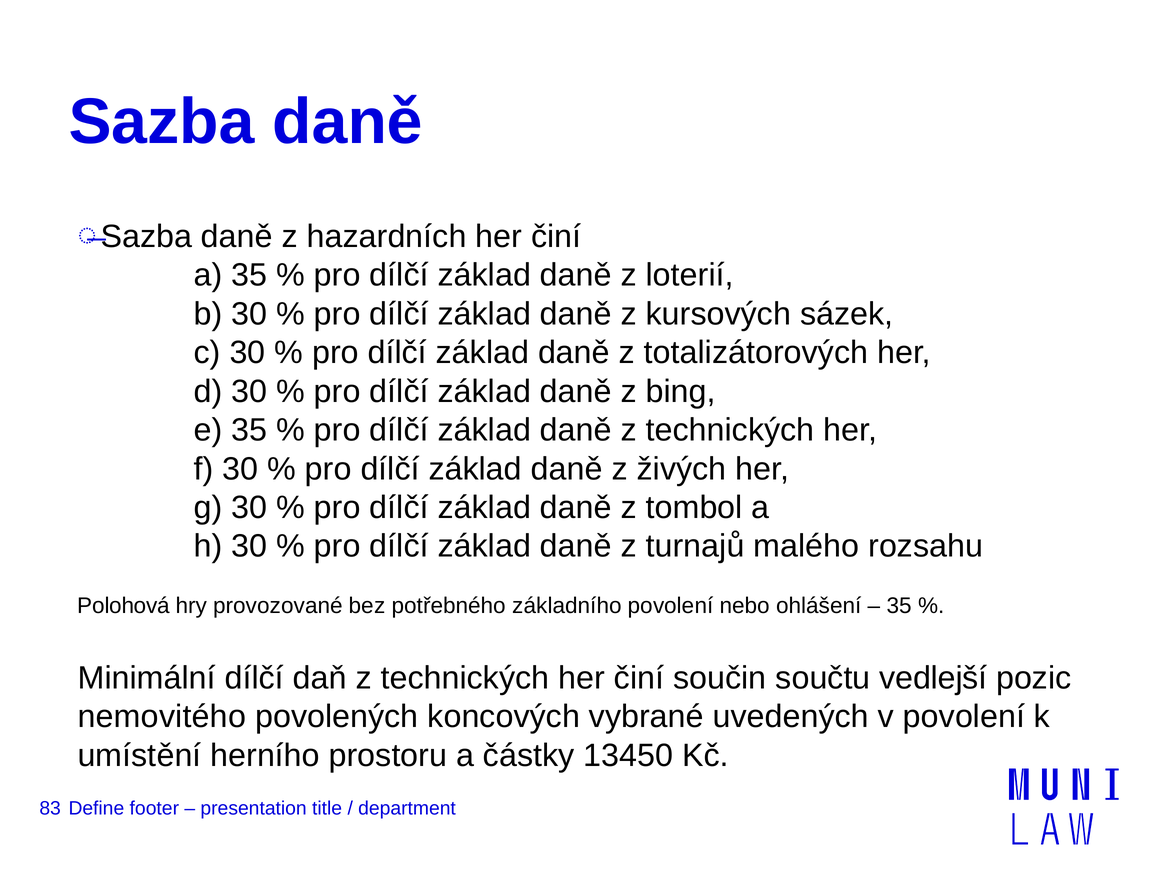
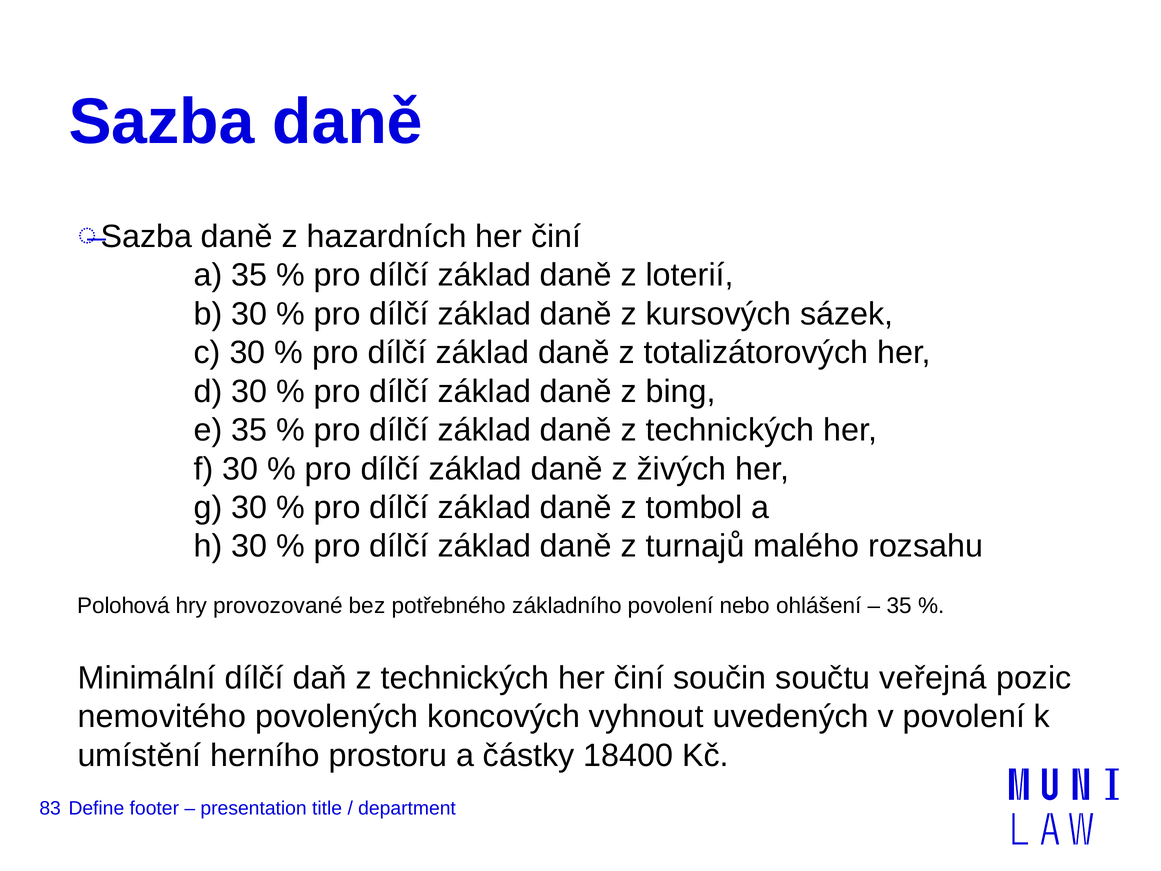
vedlejší: vedlejší -> veřejná (933, 678)
vybrané: vybrané -> vyhnout (646, 716)
13450: 13450 -> 18400 (628, 755)
